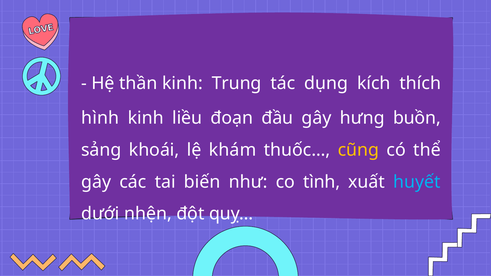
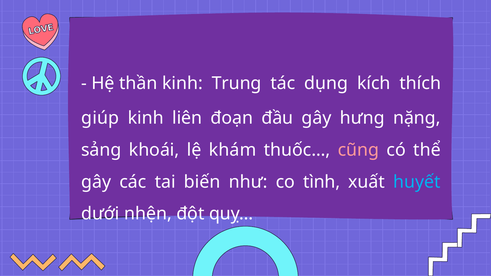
hình: hình -> giúp (100, 118)
liều: liều -> liên (187, 118)
buồn: buồn -> nặng (417, 118)
cũng colour: yellow -> pink (358, 150)
